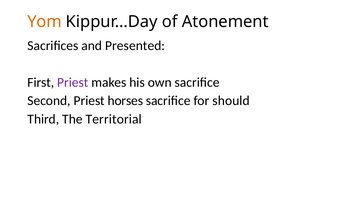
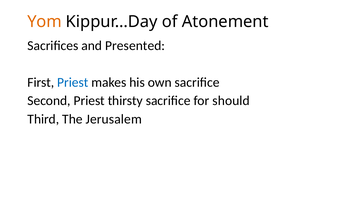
Priest colour: purple -> blue (73, 82)
horses: horses -> thirsty (125, 101)
Territorial: Territorial -> Jerusalem (114, 119)
